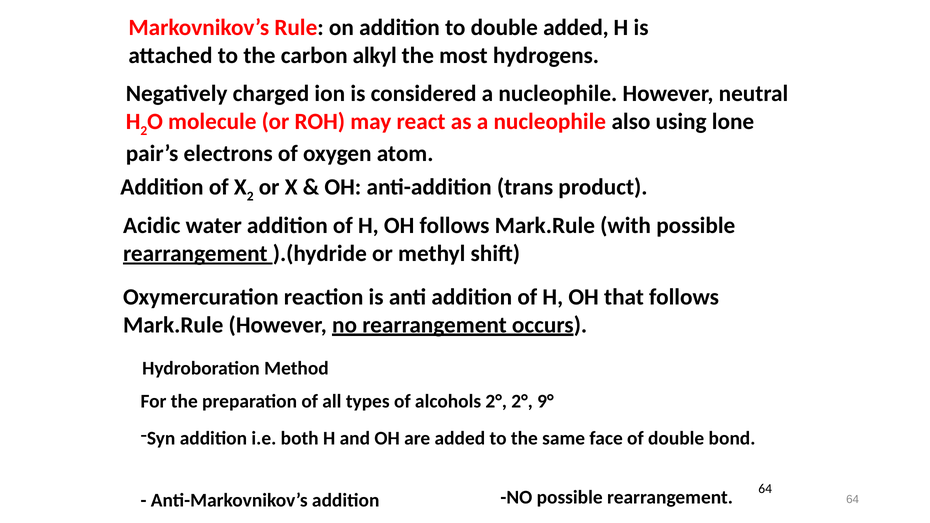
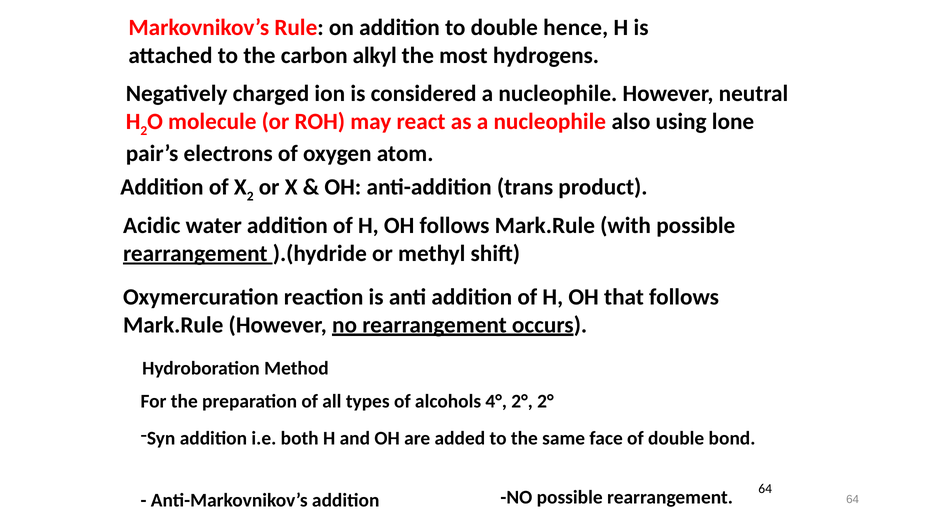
double added: added -> hence (576, 28)
alcohols 2°: 2° -> 4° (496, 401)
2° 9°: 9° -> 2° (545, 401)
